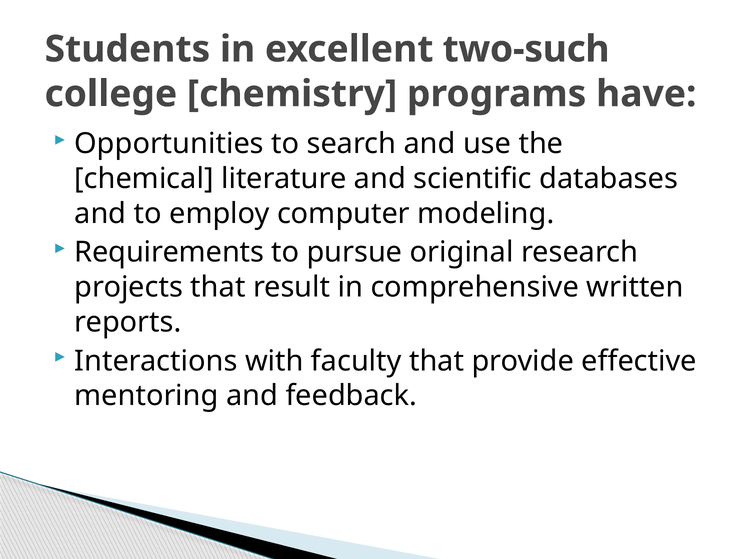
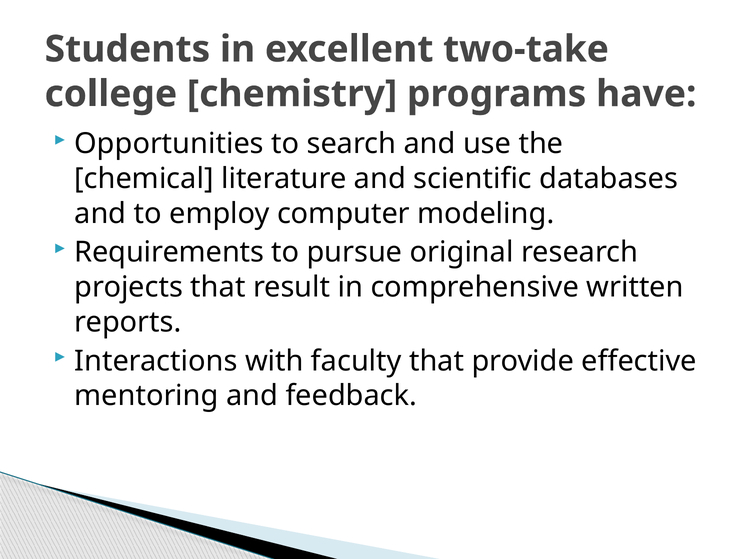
two-such: two-such -> two-take (526, 49)
